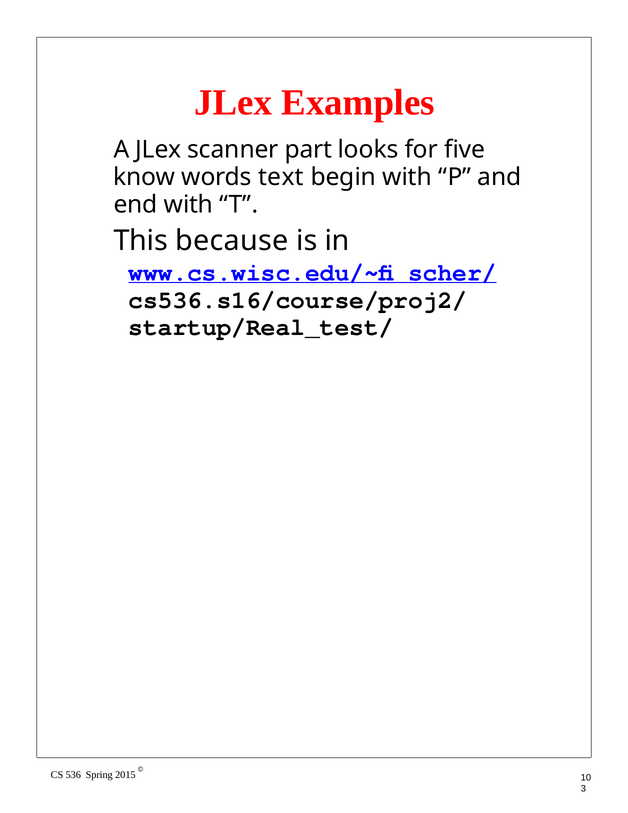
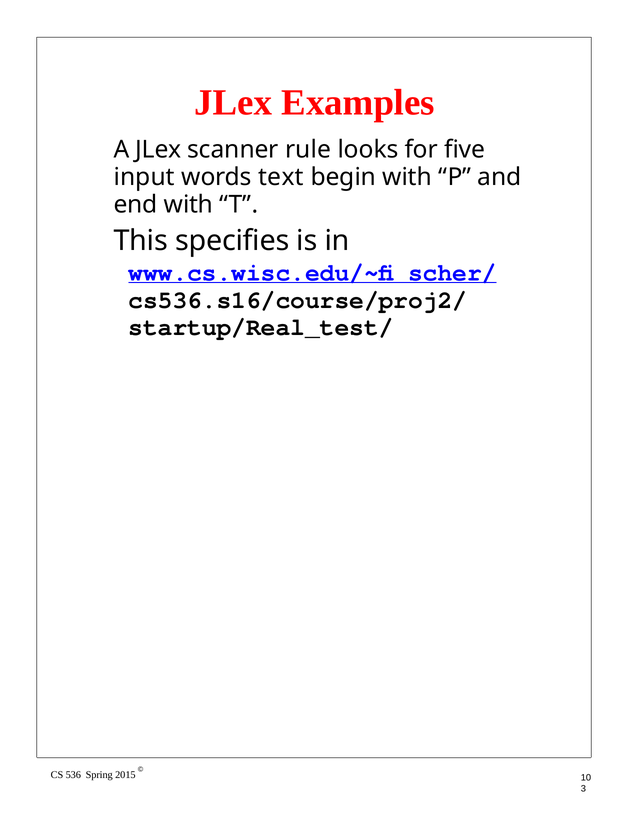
part: part -> rule (308, 149)
know: know -> input (144, 177)
because: because -> specifies (232, 240)
